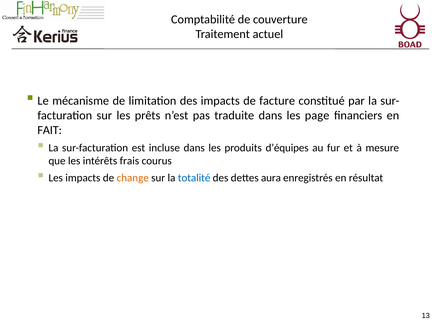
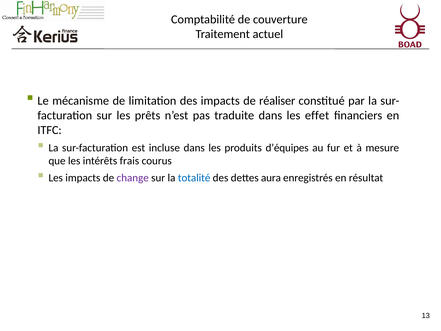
facture: facture -> réaliser (277, 101)
page: page -> effet (317, 115)
FAIT: FAIT -> ITFC (50, 130)
change colour: orange -> purple (133, 178)
